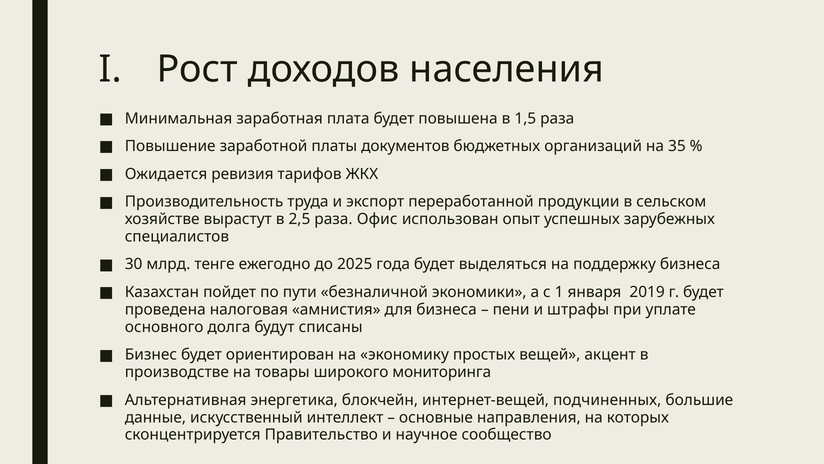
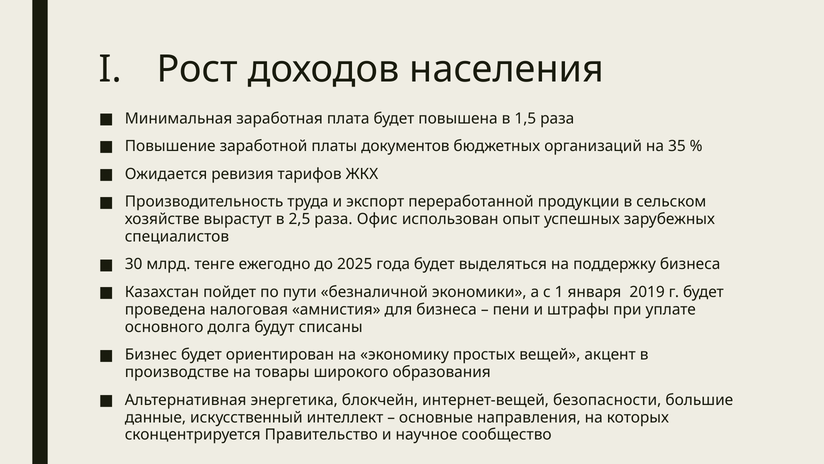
мониторинга: мониторинга -> образования (442, 372)
подчиненных: подчиненных -> безопасности (607, 400)
